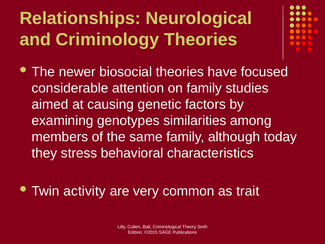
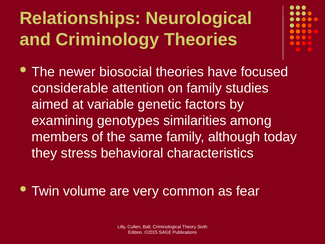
causing: causing -> variable (111, 104)
activity: activity -> volume (85, 191)
trait: trait -> fear (248, 191)
